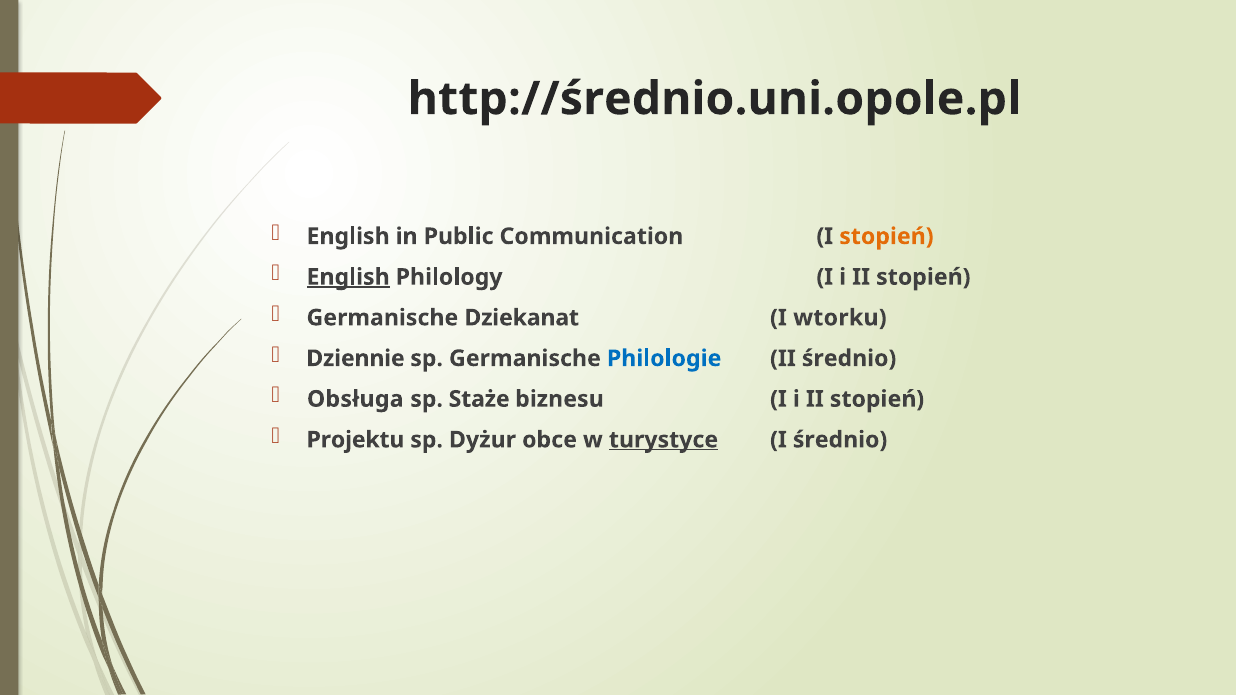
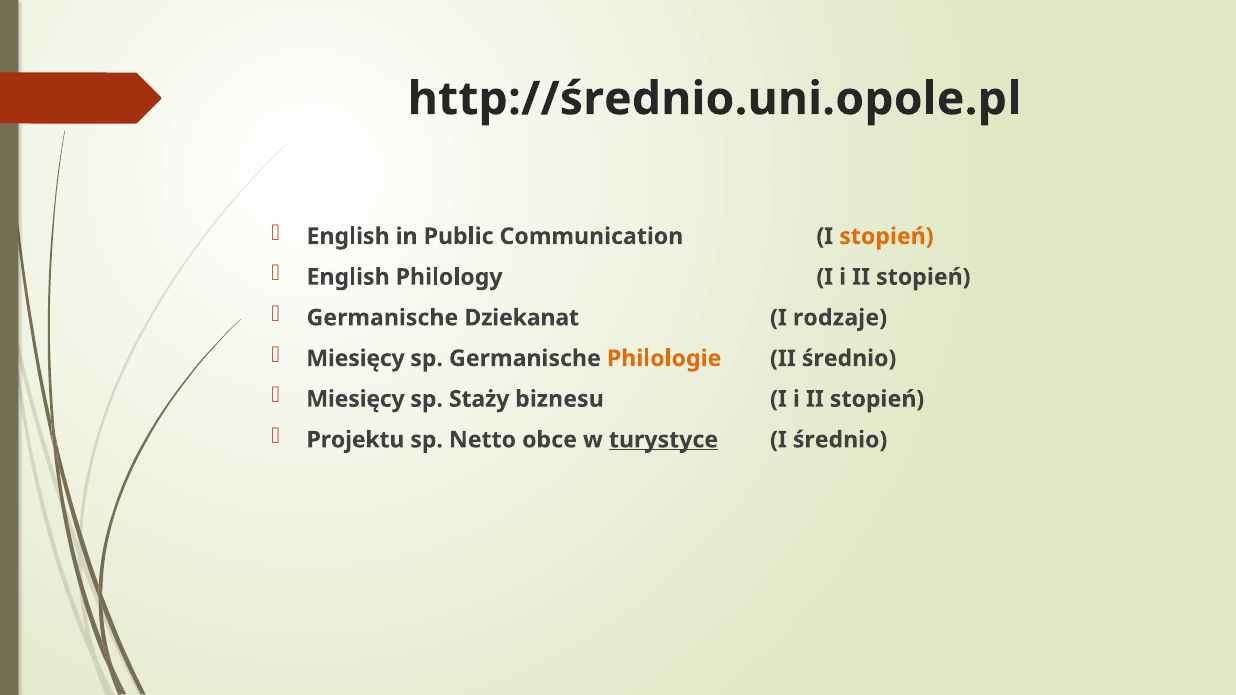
English underline: present -> none (348, 277)
wtorku: wtorku -> rodzaje (840, 318)
Dziennie: Dziennie -> Miesięcy (355, 359)
Philologie colour: blue -> orange (664, 359)
Obsługa: Obsługa -> Miesięcy (355, 399)
Staże: Staże -> Staży (479, 399)
Dyżur: Dyżur -> Netto (483, 440)
